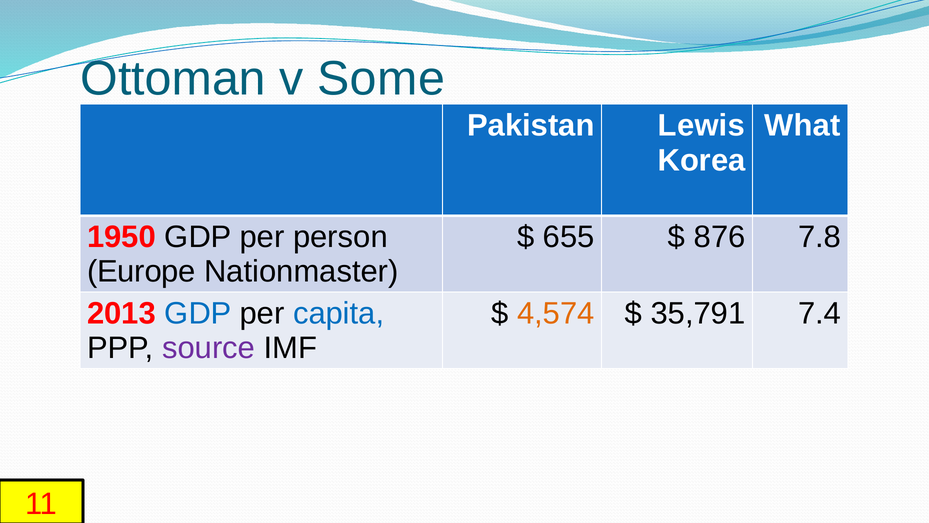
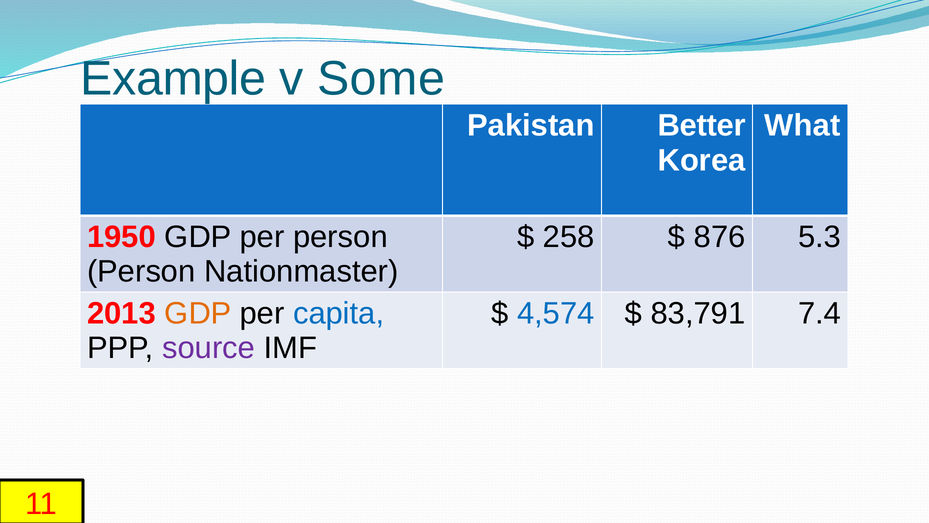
Ottoman: Ottoman -> Example (173, 79)
Lewis: Lewis -> Better (702, 126)
655: 655 -> 258 (569, 237)
7.8: 7.8 -> 5.3 (820, 237)
Europe: Europe -> Person (141, 271)
GDP colour: blue -> orange (198, 313)
4,574 colour: orange -> blue (556, 313)
35,791: 35,791 -> 83,791 (698, 313)
